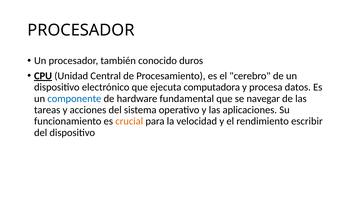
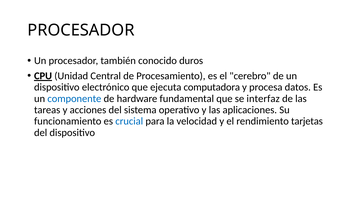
navegar: navegar -> interfaz (263, 99)
crucial colour: orange -> blue (129, 121)
escribir: escribir -> tarjetas (307, 121)
